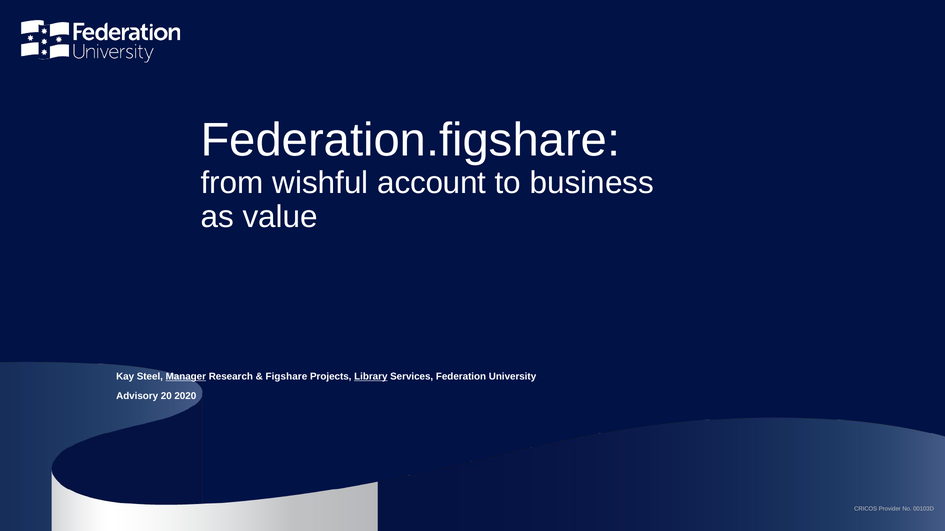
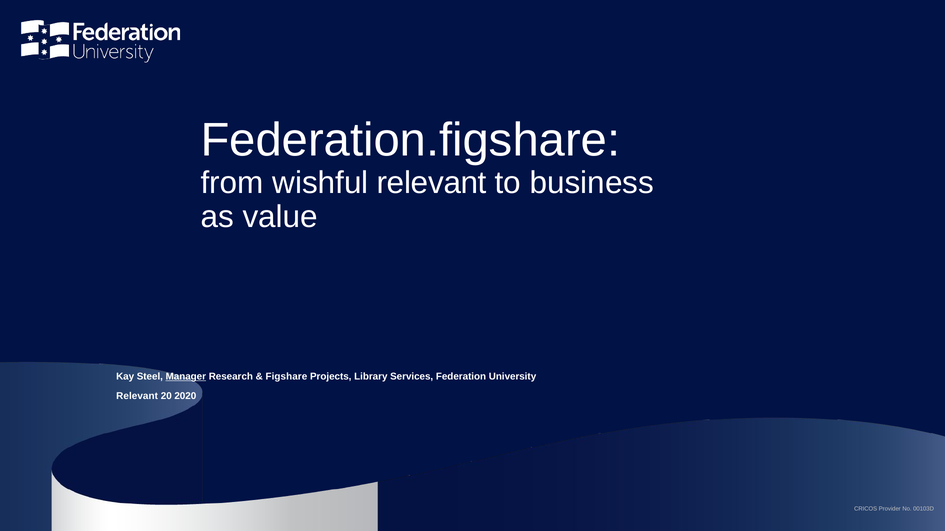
wishful account: account -> relevant (432, 183)
Library underline: present -> none (371, 377)
Advisory: Advisory -> Relevant (137, 397)
